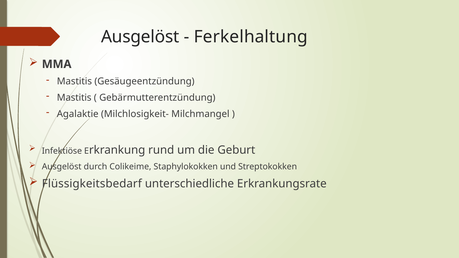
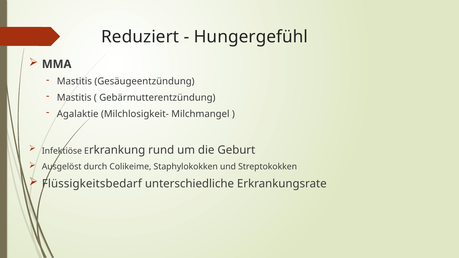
Ausgelöst: Ausgelöst -> Reduziert (140, 37)
Ferkelhaltung: Ferkelhaltung -> Hungergefühl (251, 37)
